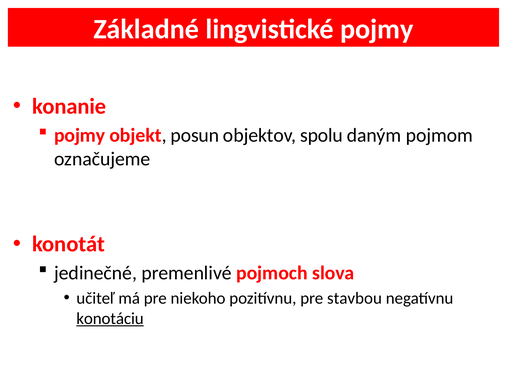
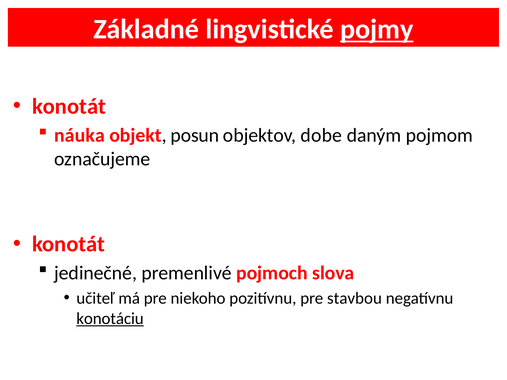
pojmy underline: none -> present (377, 29)
konanie: konanie -> konotát (69, 106)
pojmy: pojmy -> náuka (79, 135)
spolu: spolu -> dobe (321, 135)
